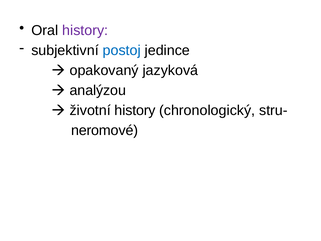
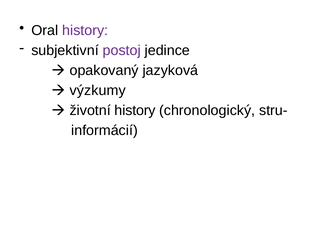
postoj colour: blue -> purple (122, 50)
analýzou: analýzou -> výzkumy (98, 90)
neromové: neromové -> informácií (104, 130)
